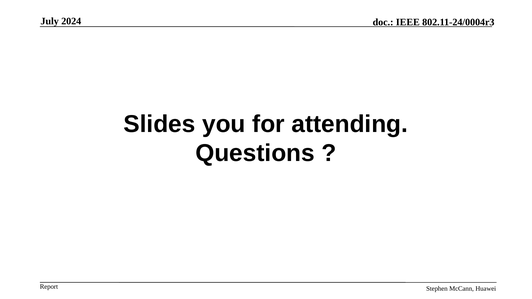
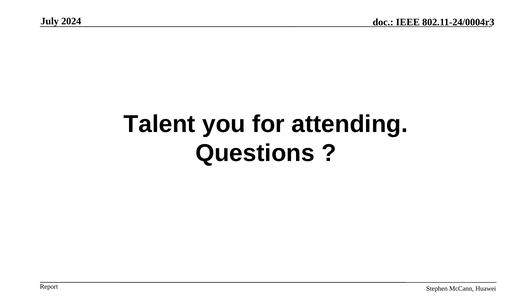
Slides: Slides -> Talent (160, 124)
